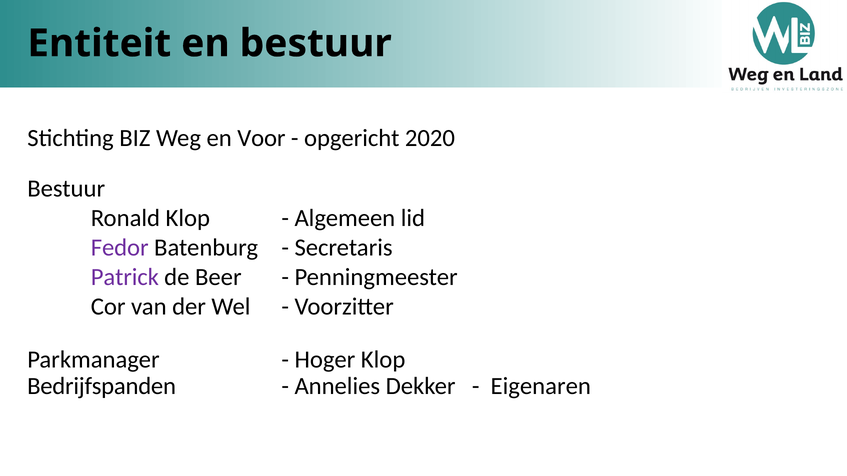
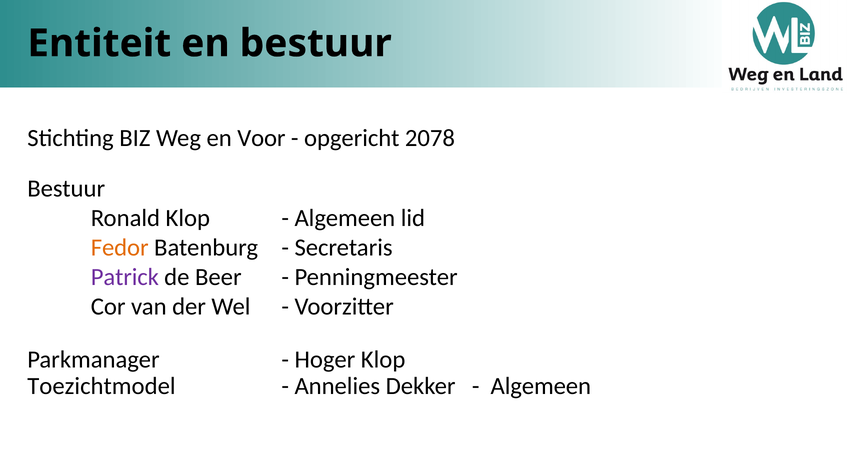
2020: 2020 -> 2078 (430, 138)
Fedor colour: purple -> orange (120, 248)
Bedrijfspanden: Bedrijfspanden -> Toezichtmodel (101, 387)
Eigenaren: Eigenaren -> Algemeen (541, 387)
